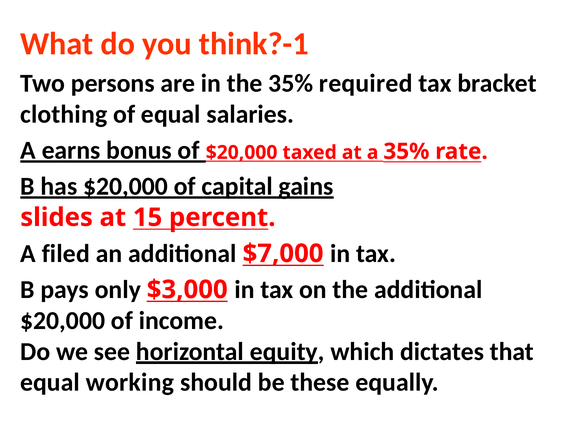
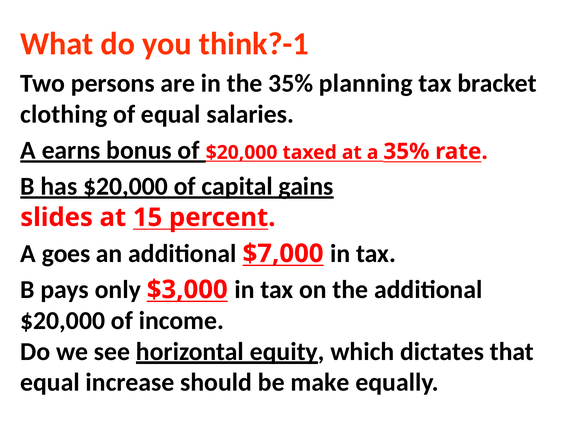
required: required -> planning (366, 83)
filed: filed -> goes (66, 253)
working: working -> increase (130, 382)
these: these -> make (320, 382)
